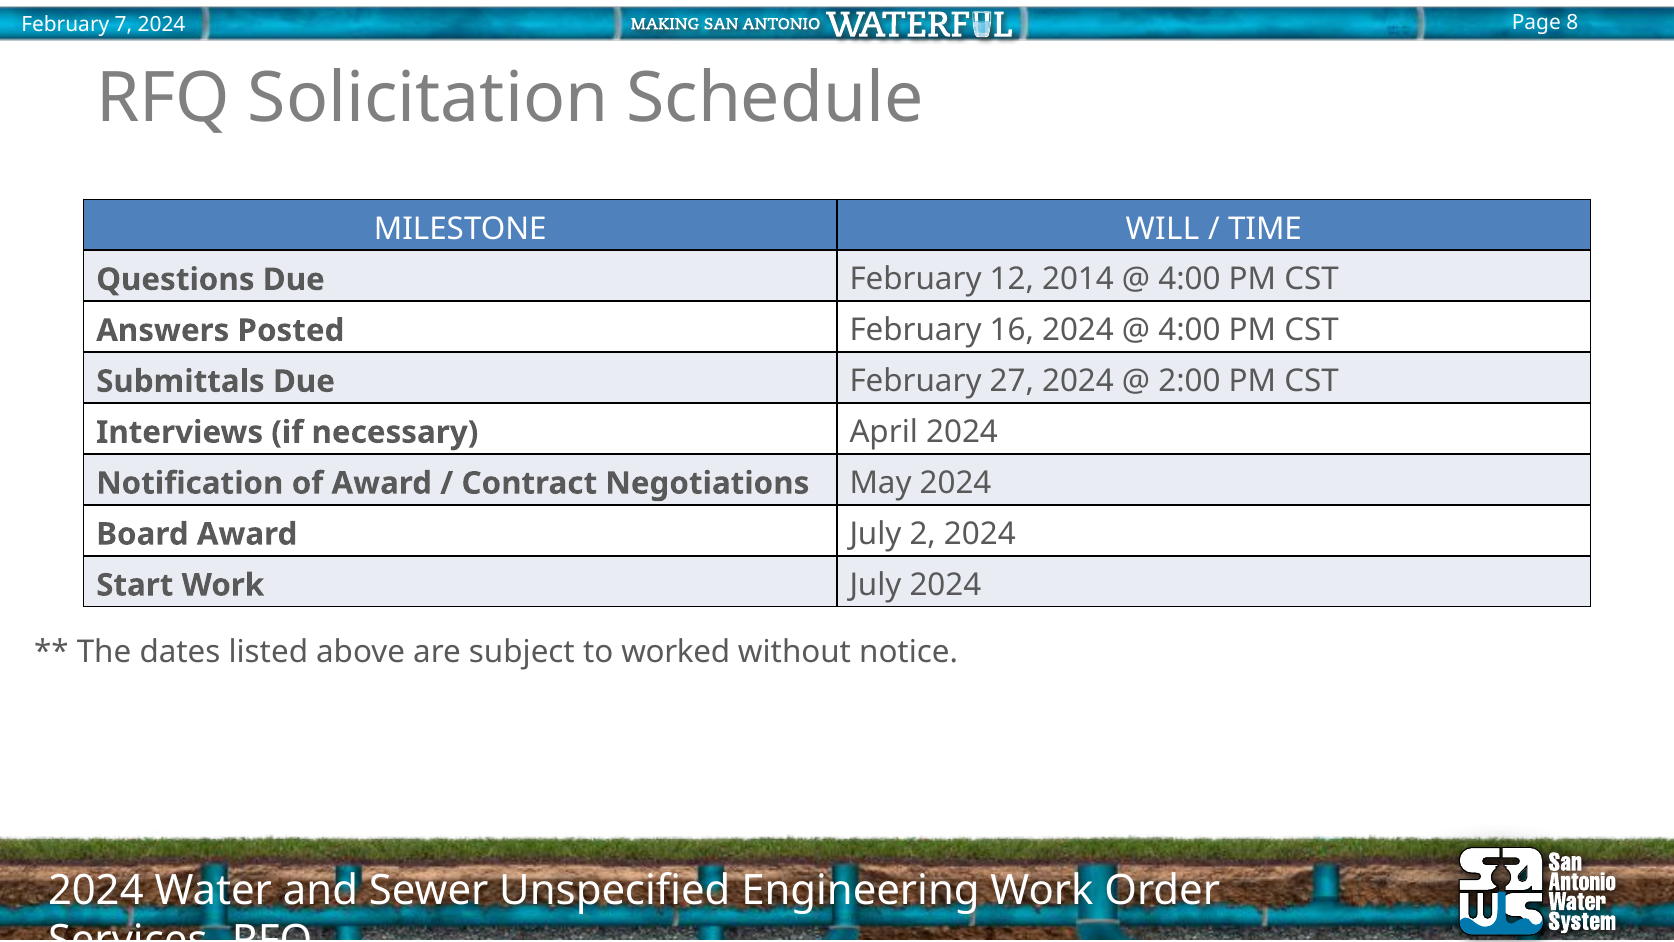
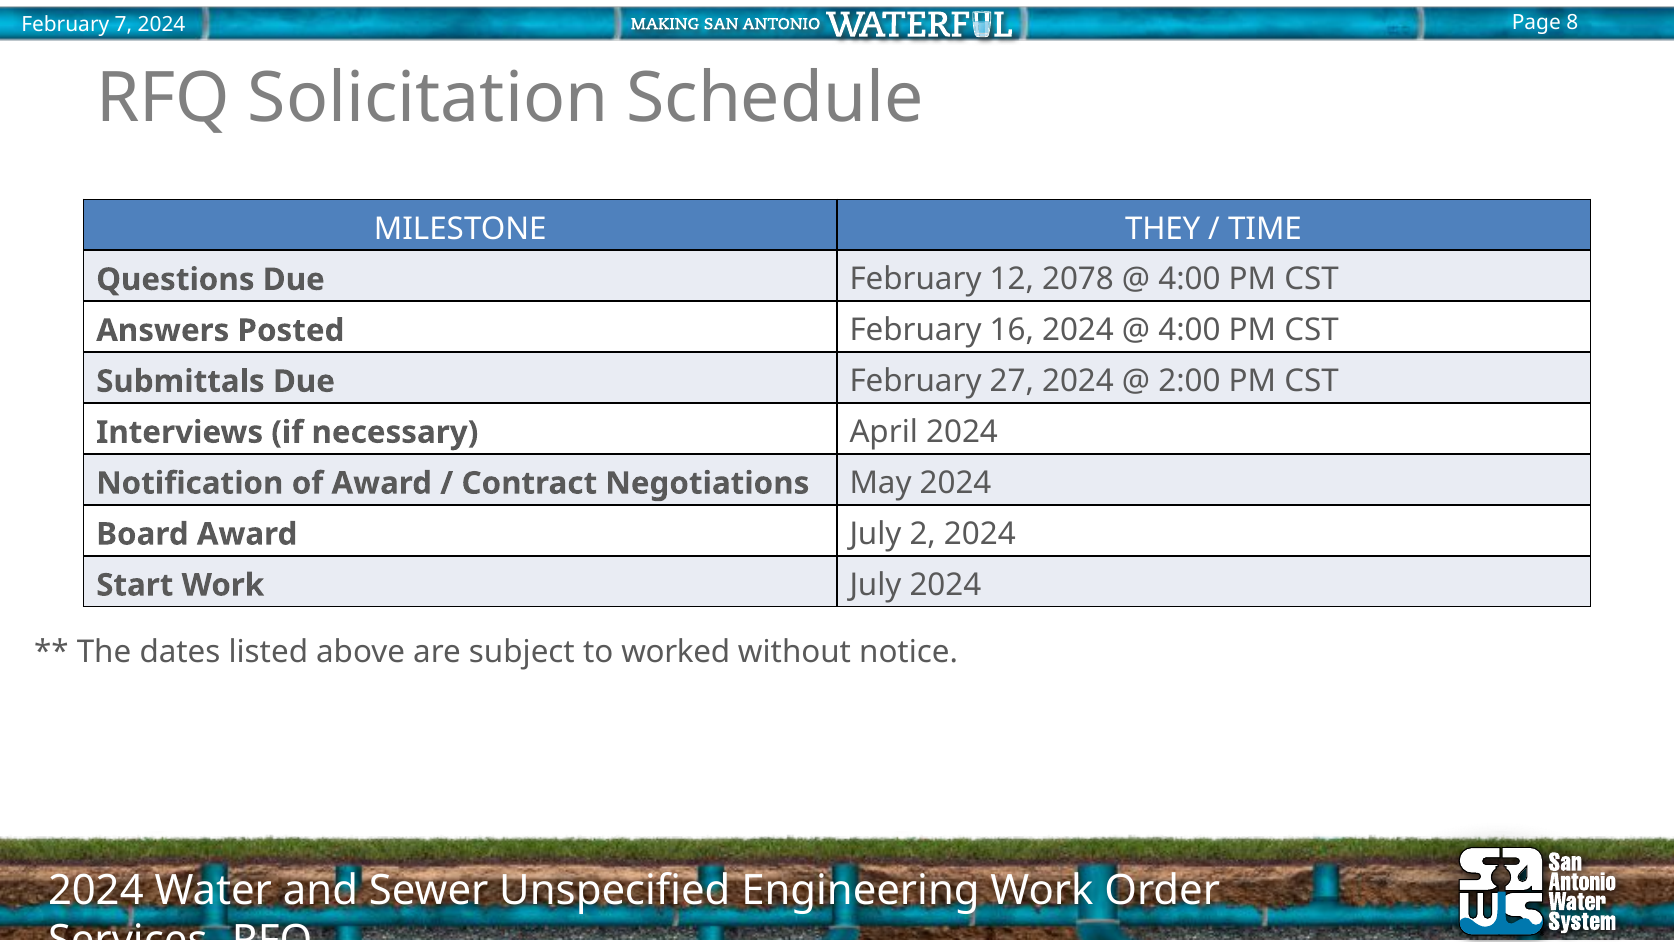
WILL: WILL -> THEY (1163, 229)
2014: 2014 -> 2078 (1078, 279)
